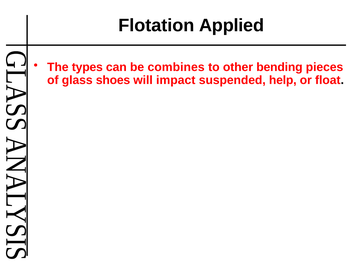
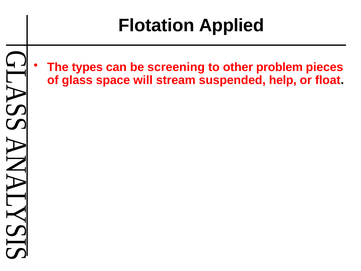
combines: combines -> screening (176, 67)
bending: bending -> problem (279, 67)
shoes: shoes -> space (113, 80)
impact: impact -> stream (176, 80)
